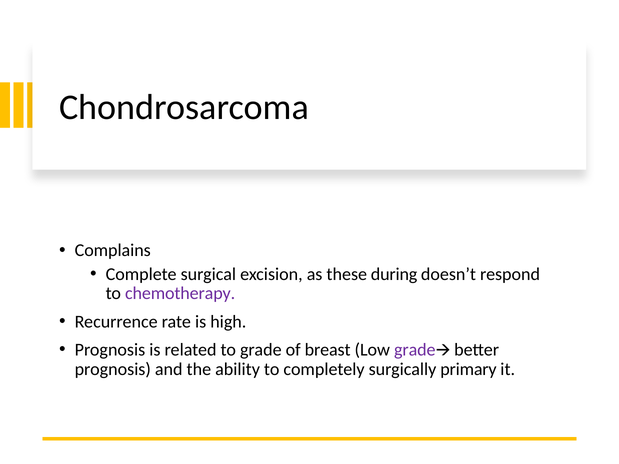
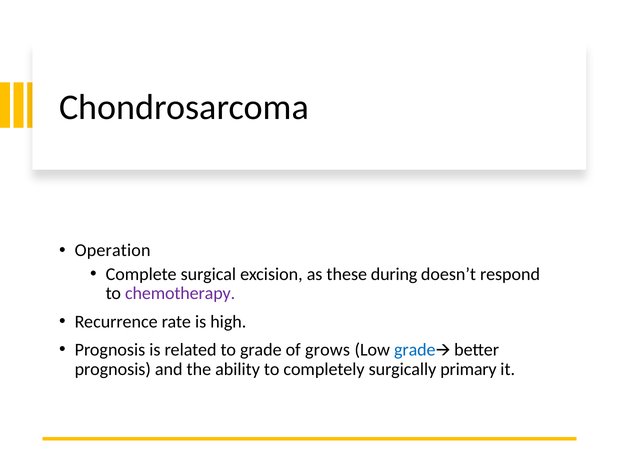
Complains: Complains -> Operation (113, 250)
breast: breast -> grows (328, 350)
grade colour: purple -> blue (415, 350)
